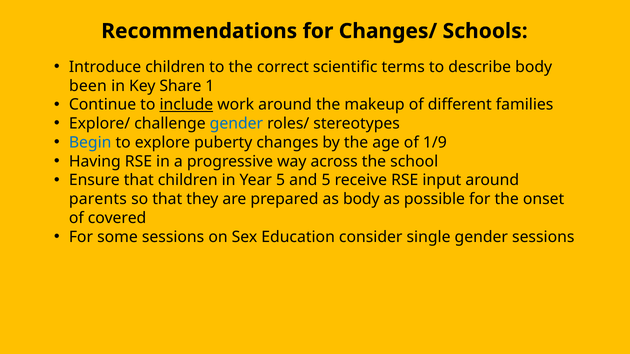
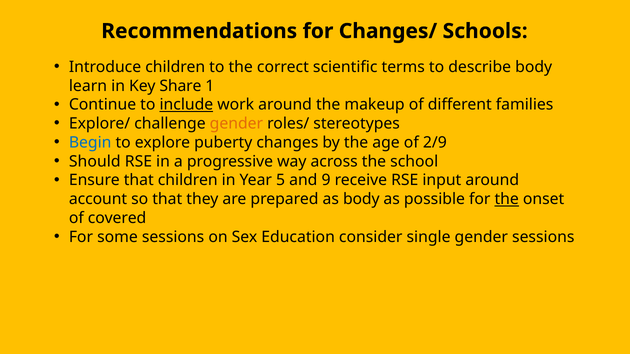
been: been -> learn (88, 86)
gender colour: blue -> orange (236, 124)
1/9: 1/9 -> 2/9 (435, 143)
Having: Having -> Should (95, 162)
and 5: 5 -> 9 (326, 180)
parents: parents -> account (98, 199)
the underline: none -> present (507, 199)
